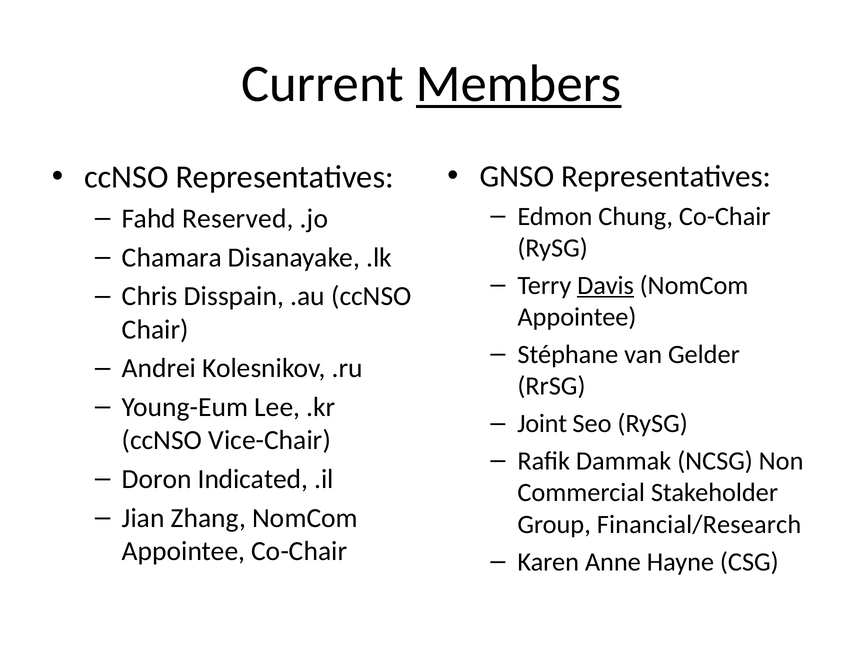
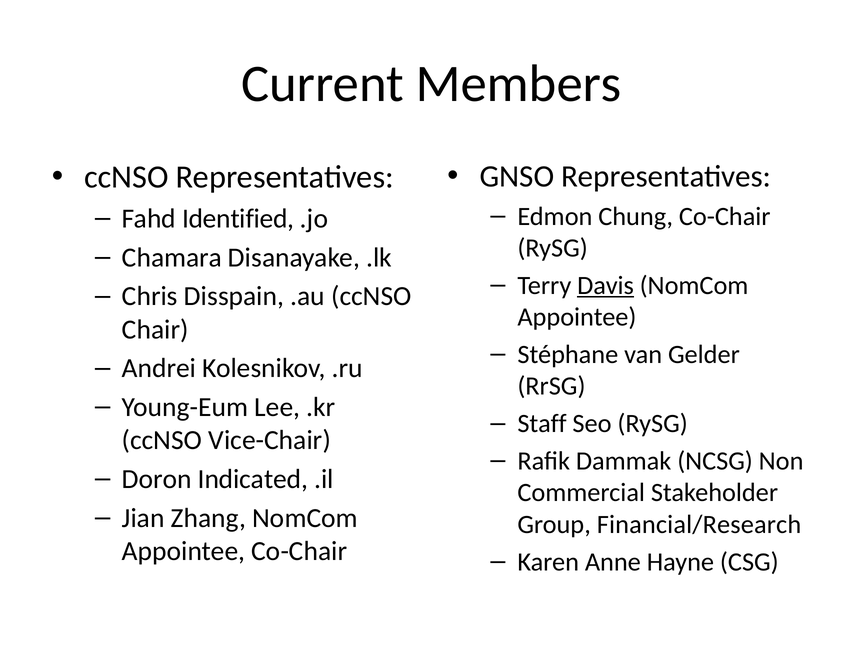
Members underline: present -> none (519, 84)
Reserved: Reserved -> Identified (238, 218)
Joint: Joint -> Staff (542, 423)
